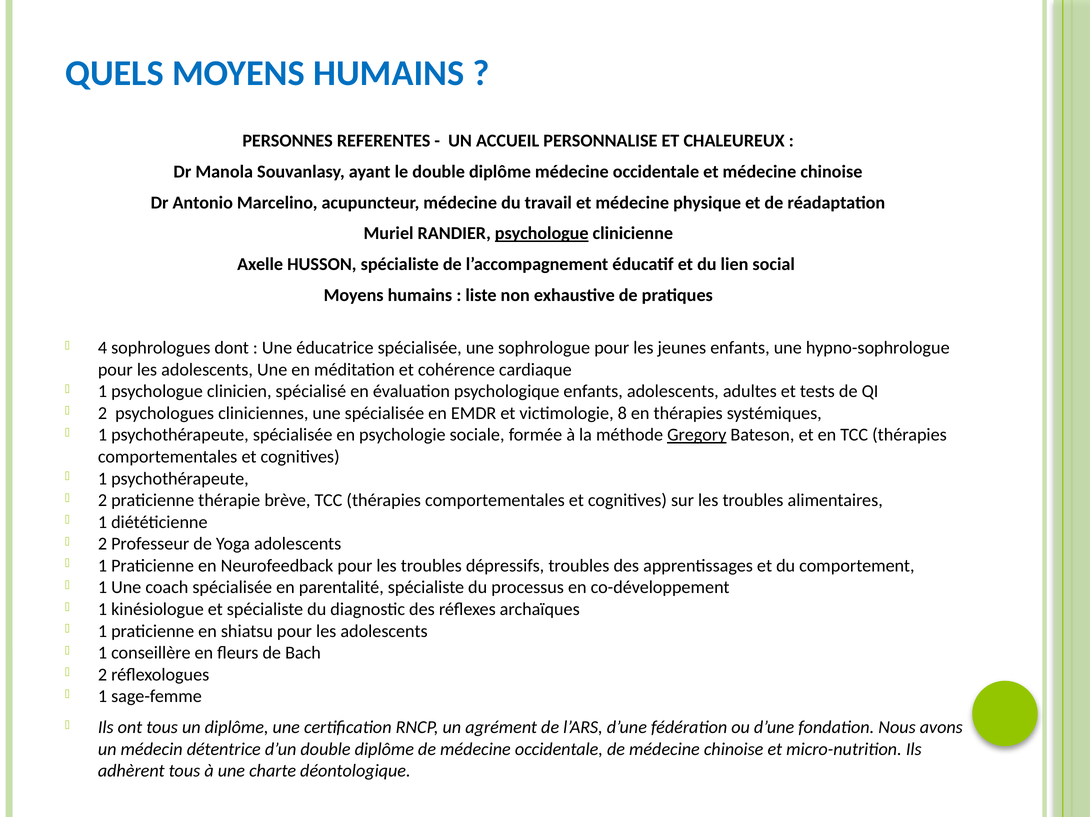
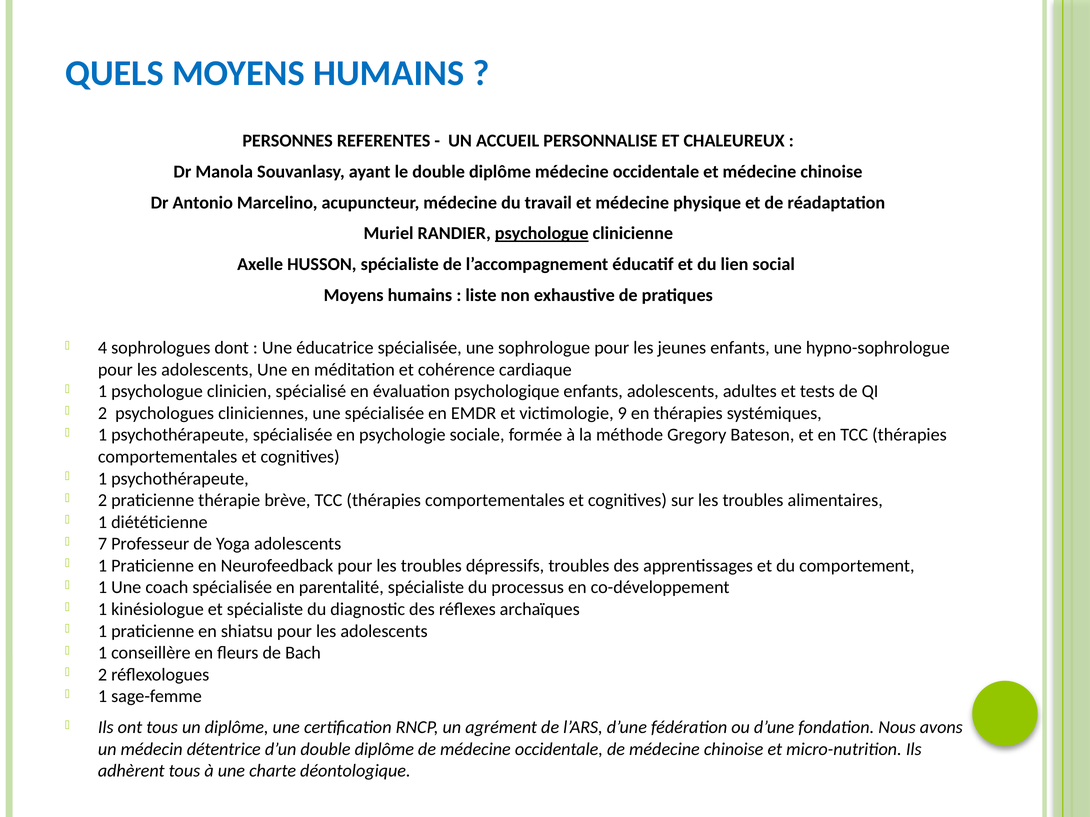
8: 8 -> 9 (622, 413)
Gregory underline: present -> none (697, 435)
2: 2 -> 7 (103, 544)
